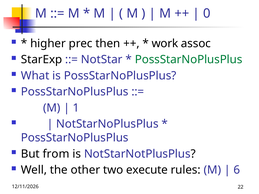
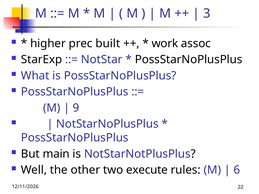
0: 0 -> 3 (207, 13)
then: then -> built (108, 44)
PossStarNoPlusPlus colour: green -> black (189, 60)
1: 1 -> 9 (76, 108)
from: from -> main (56, 154)
